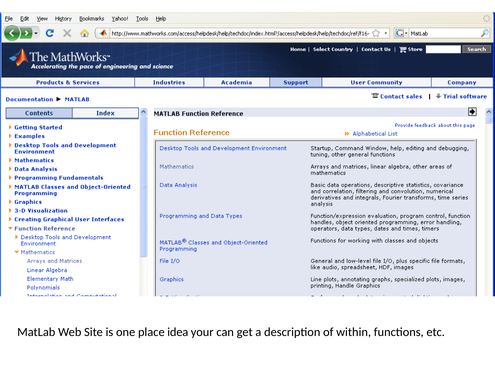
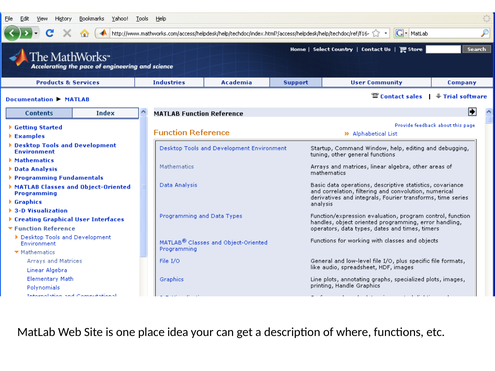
within: within -> where (354, 332)
